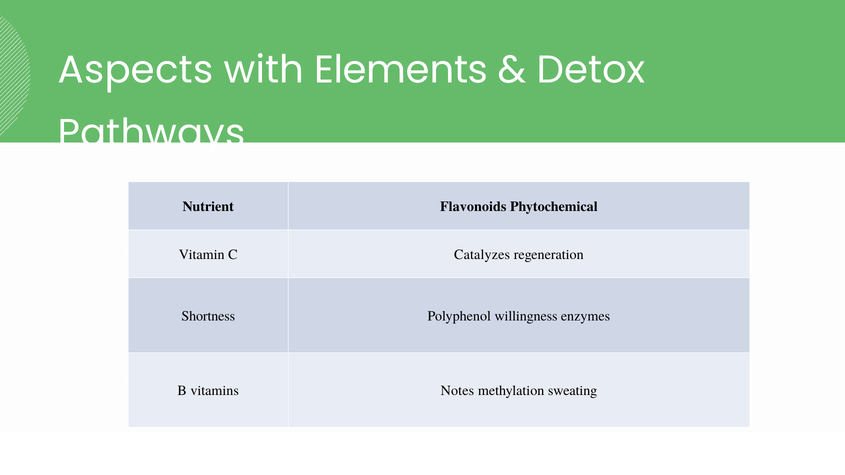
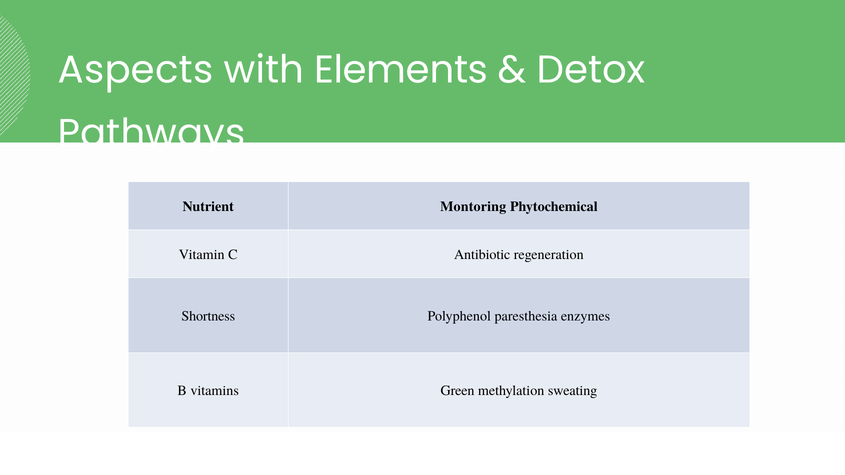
Flavonoids: Flavonoids -> Montoring (473, 207)
Catalyzes: Catalyzes -> Antibiotic (482, 255)
willingness: willingness -> paresthesia (526, 316)
Notes: Notes -> Green (458, 391)
